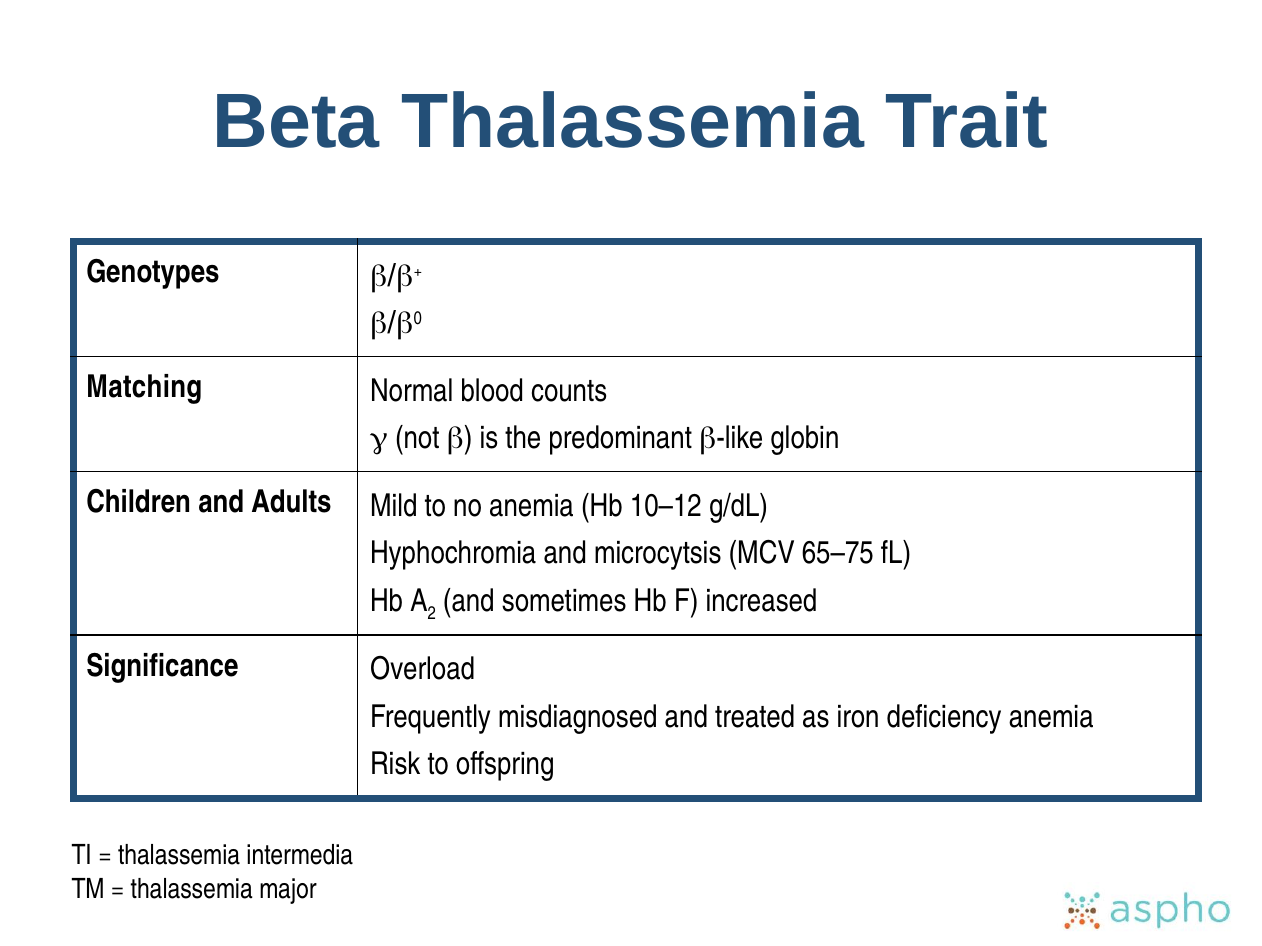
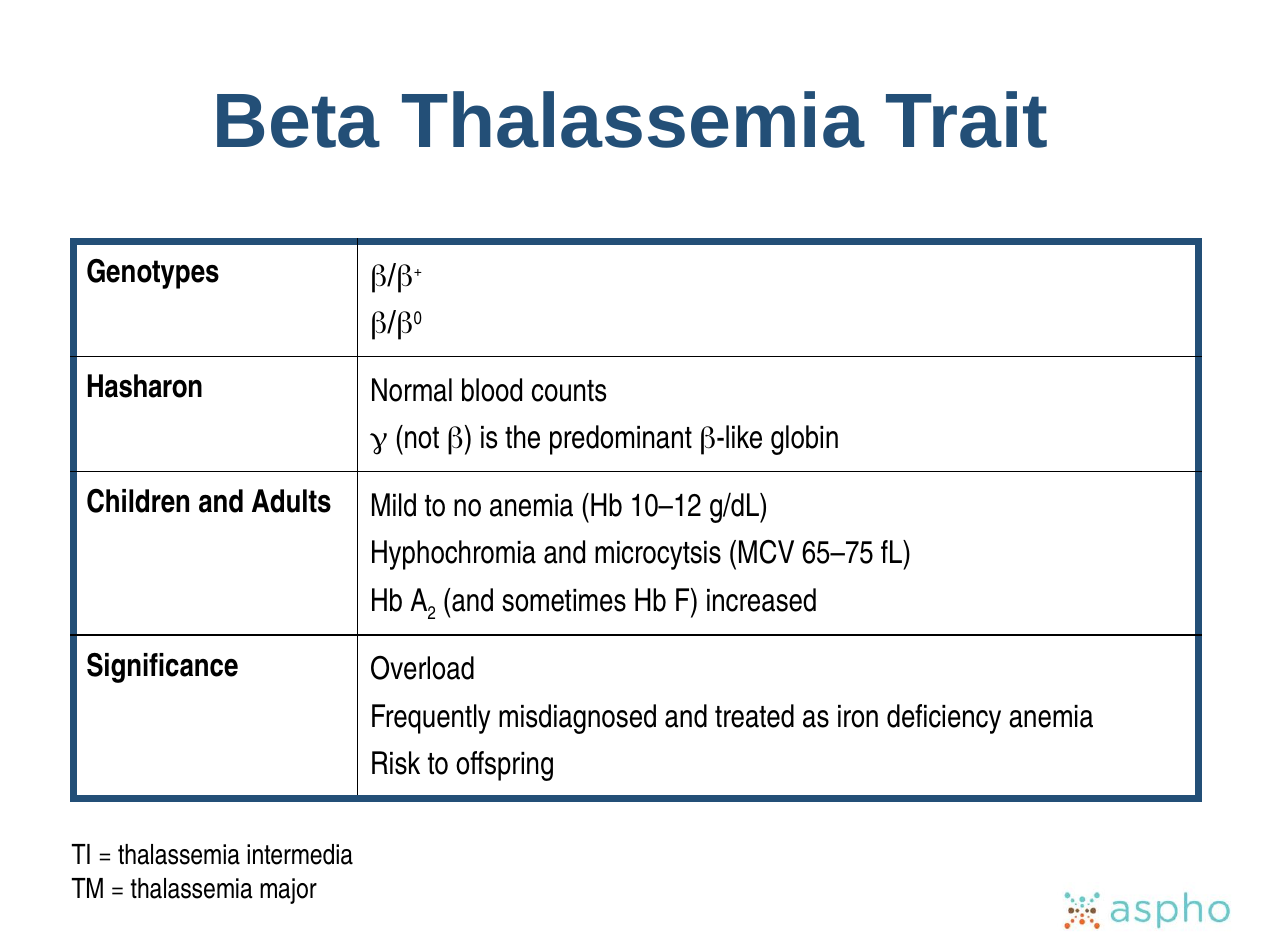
Matching: Matching -> Hasharon (145, 387)
